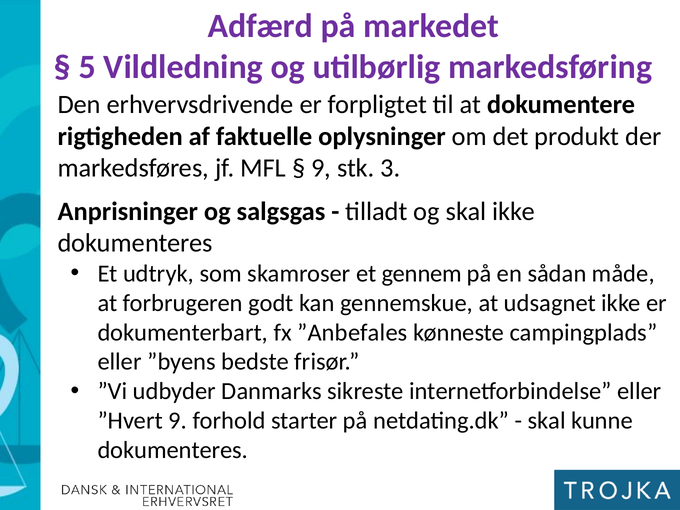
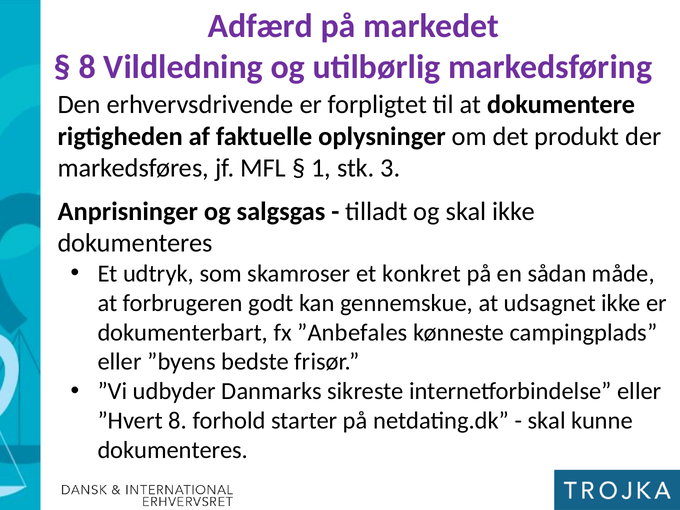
5: 5 -> 8 (87, 67)
9: 9 -> 1 (321, 168)
gennem: gennem -> konkret (421, 274)
”Hvert 9: 9 -> 8 (178, 421)
